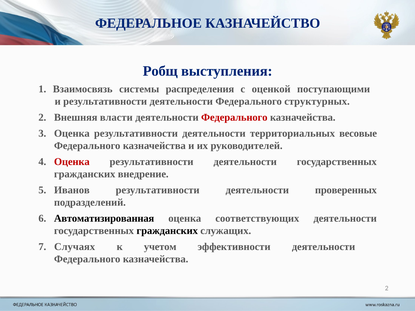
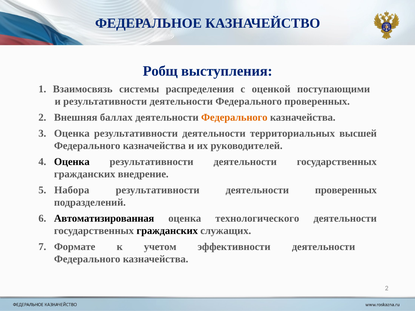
Федерального структурных: структурных -> проверенных (317, 102)
власти: власти -> баллах (116, 118)
Федерального colour: red -> orange (234, 118)
весовые: весовые -> высшей (358, 133)
Оценка colour: red -> black (72, 162)
Иванов: Иванов -> Набора (72, 190)
соответствующих: соответствующих -> технологического (257, 219)
Случаях: Случаях -> Формате (75, 247)
